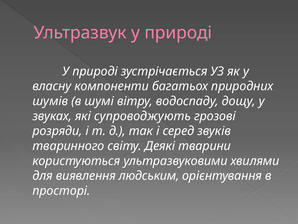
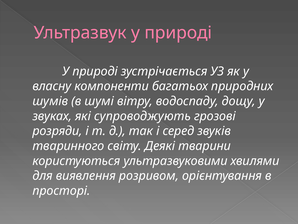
людським: людським -> розривом (149, 175)
